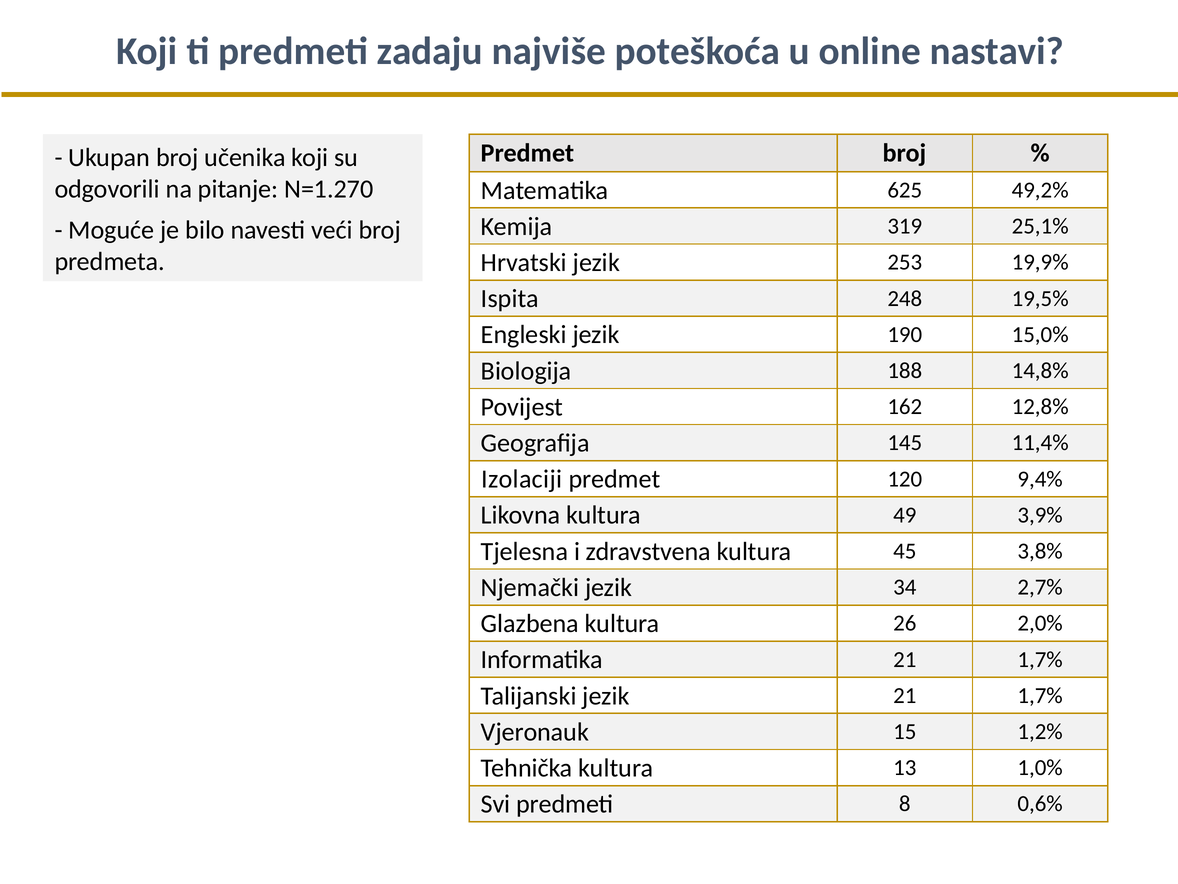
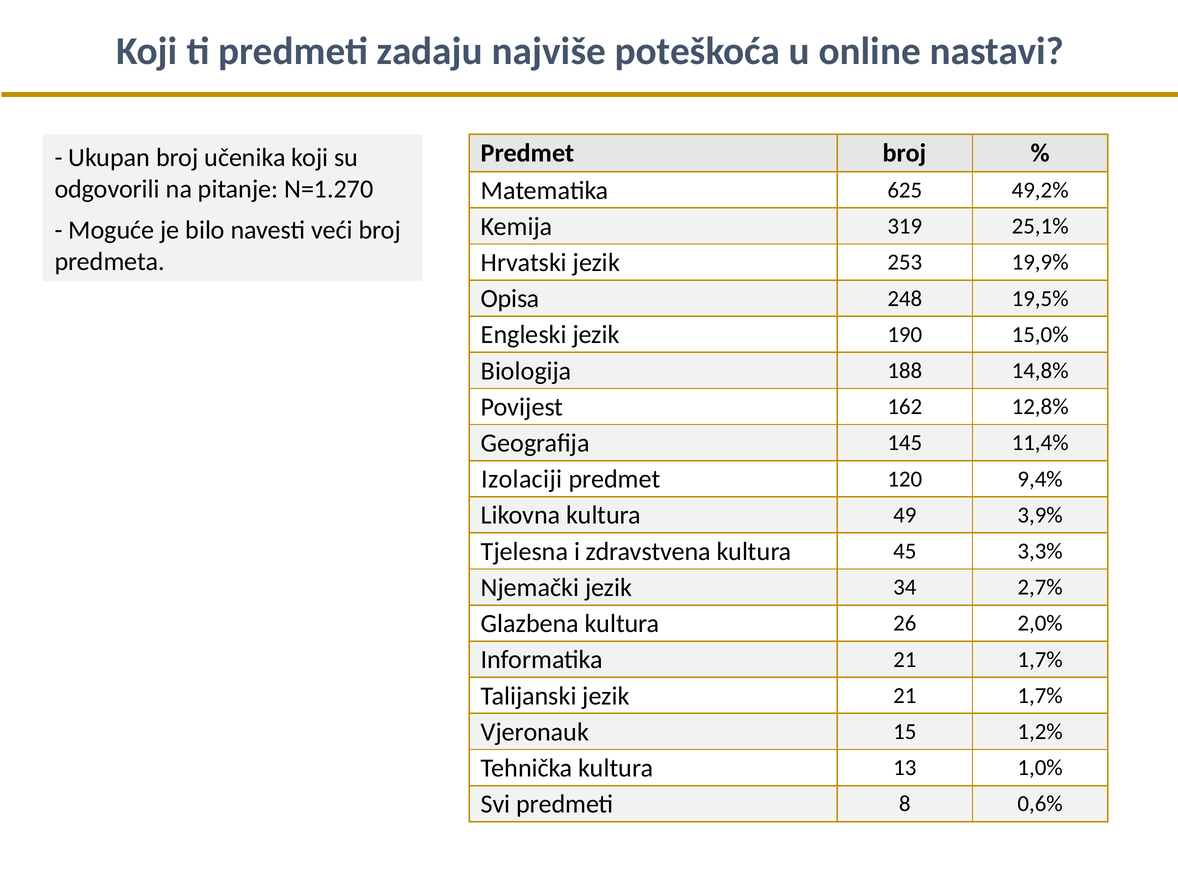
Ispita: Ispita -> Opisa (510, 299)
3,8%: 3,8% -> 3,3% (1040, 551)
